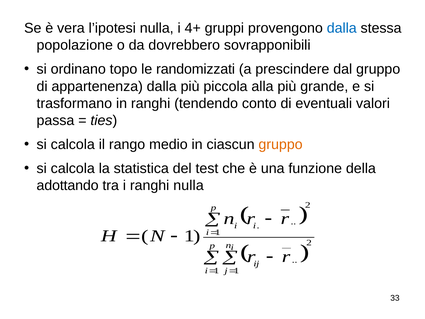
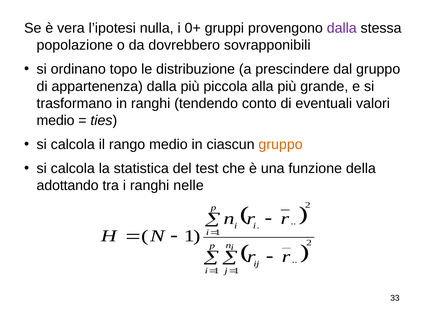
4+: 4+ -> 0+ (193, 28)
dalla colour: blue -> purple (342, 28)
randomizzati: randomizzati -> distribuzione (196, 69)
passa: passa -> medio (56, 120)
ranghi nulla: nulla -> nelle (189, 185)
